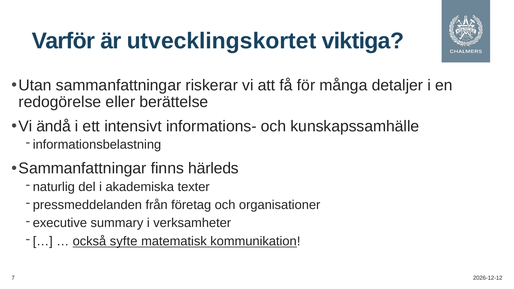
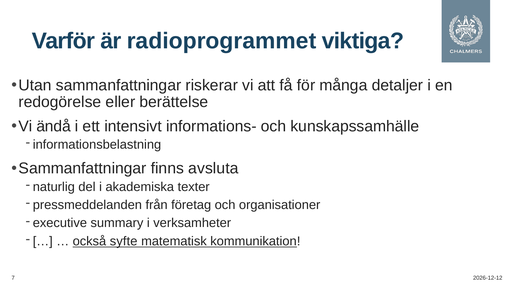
utvecklingskortet: utvecklingskortet -> radioprogrammet (221, 41)
härleds: härleds -> avsluta (213, 169)
